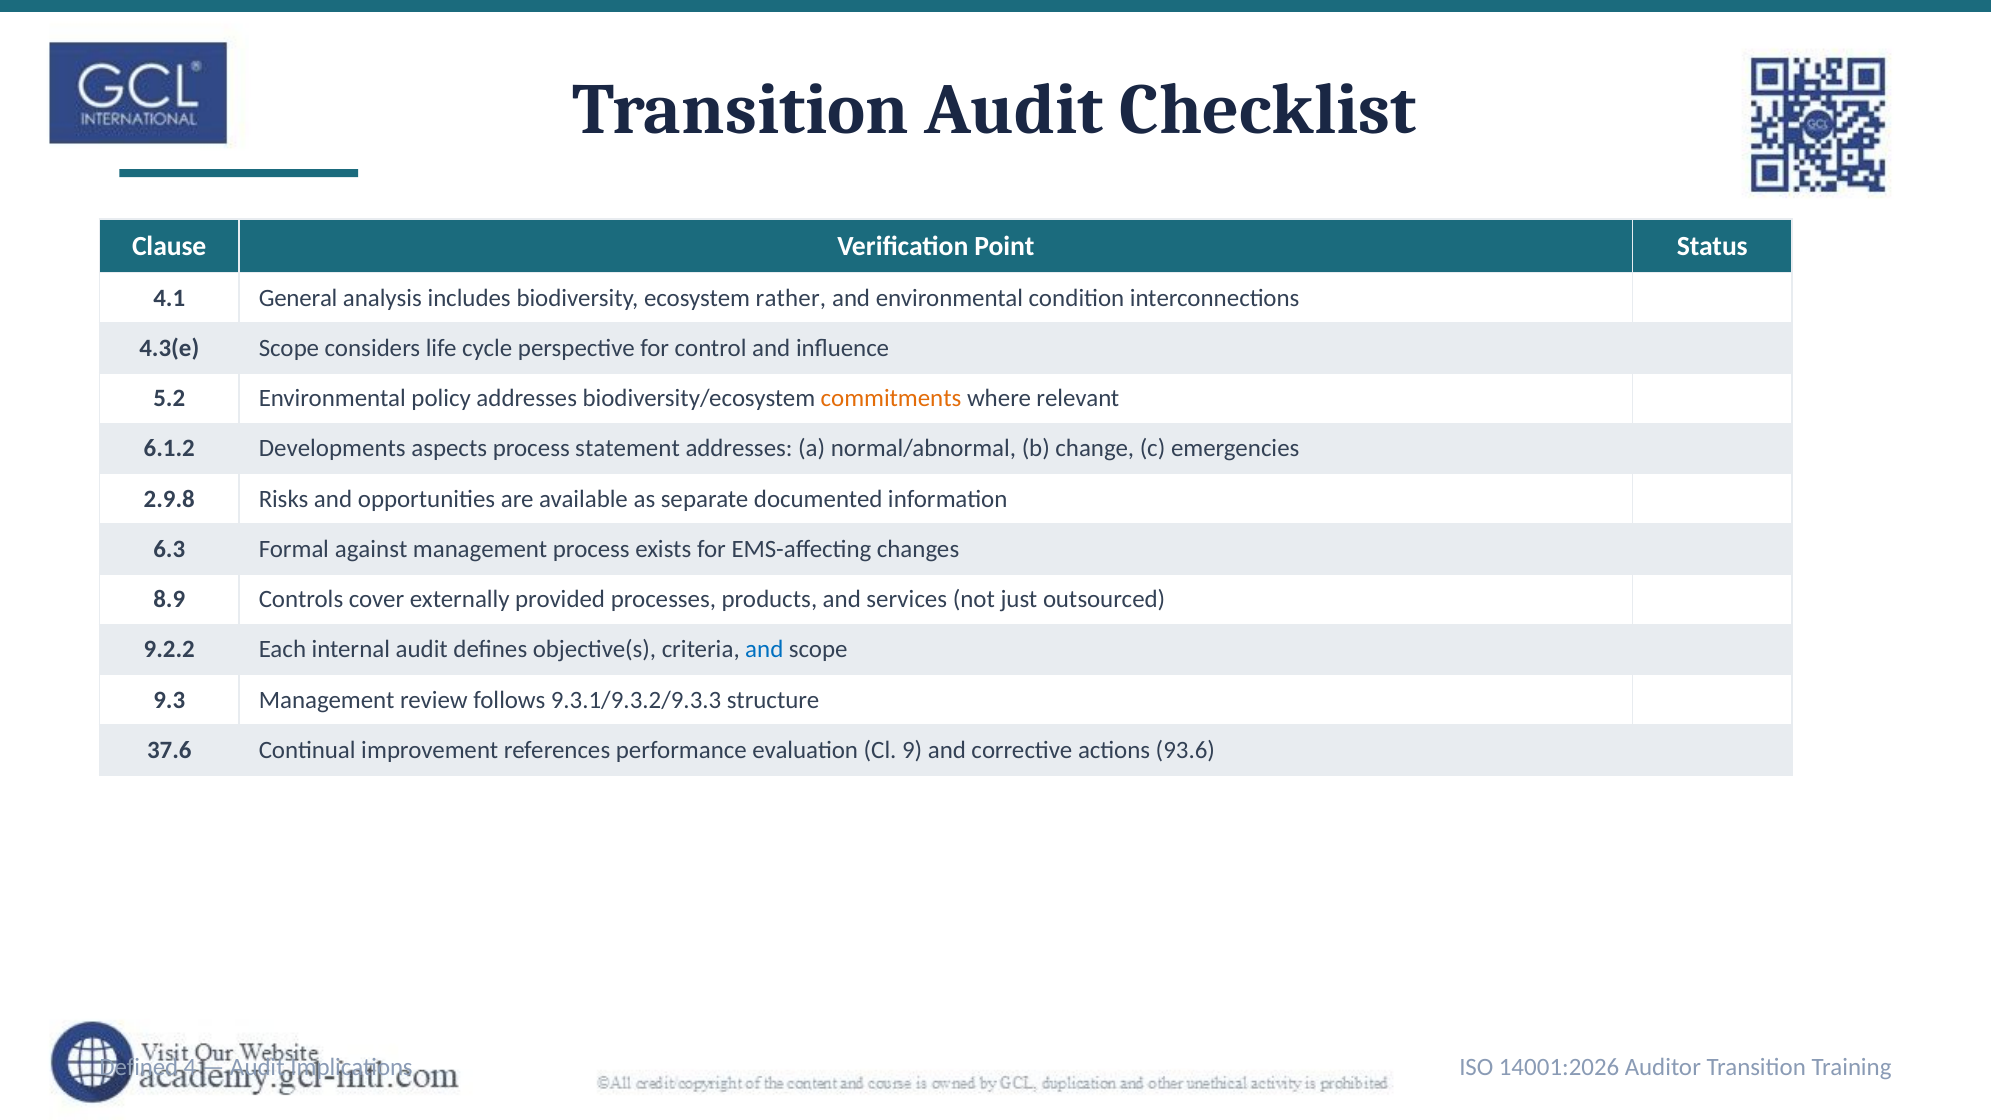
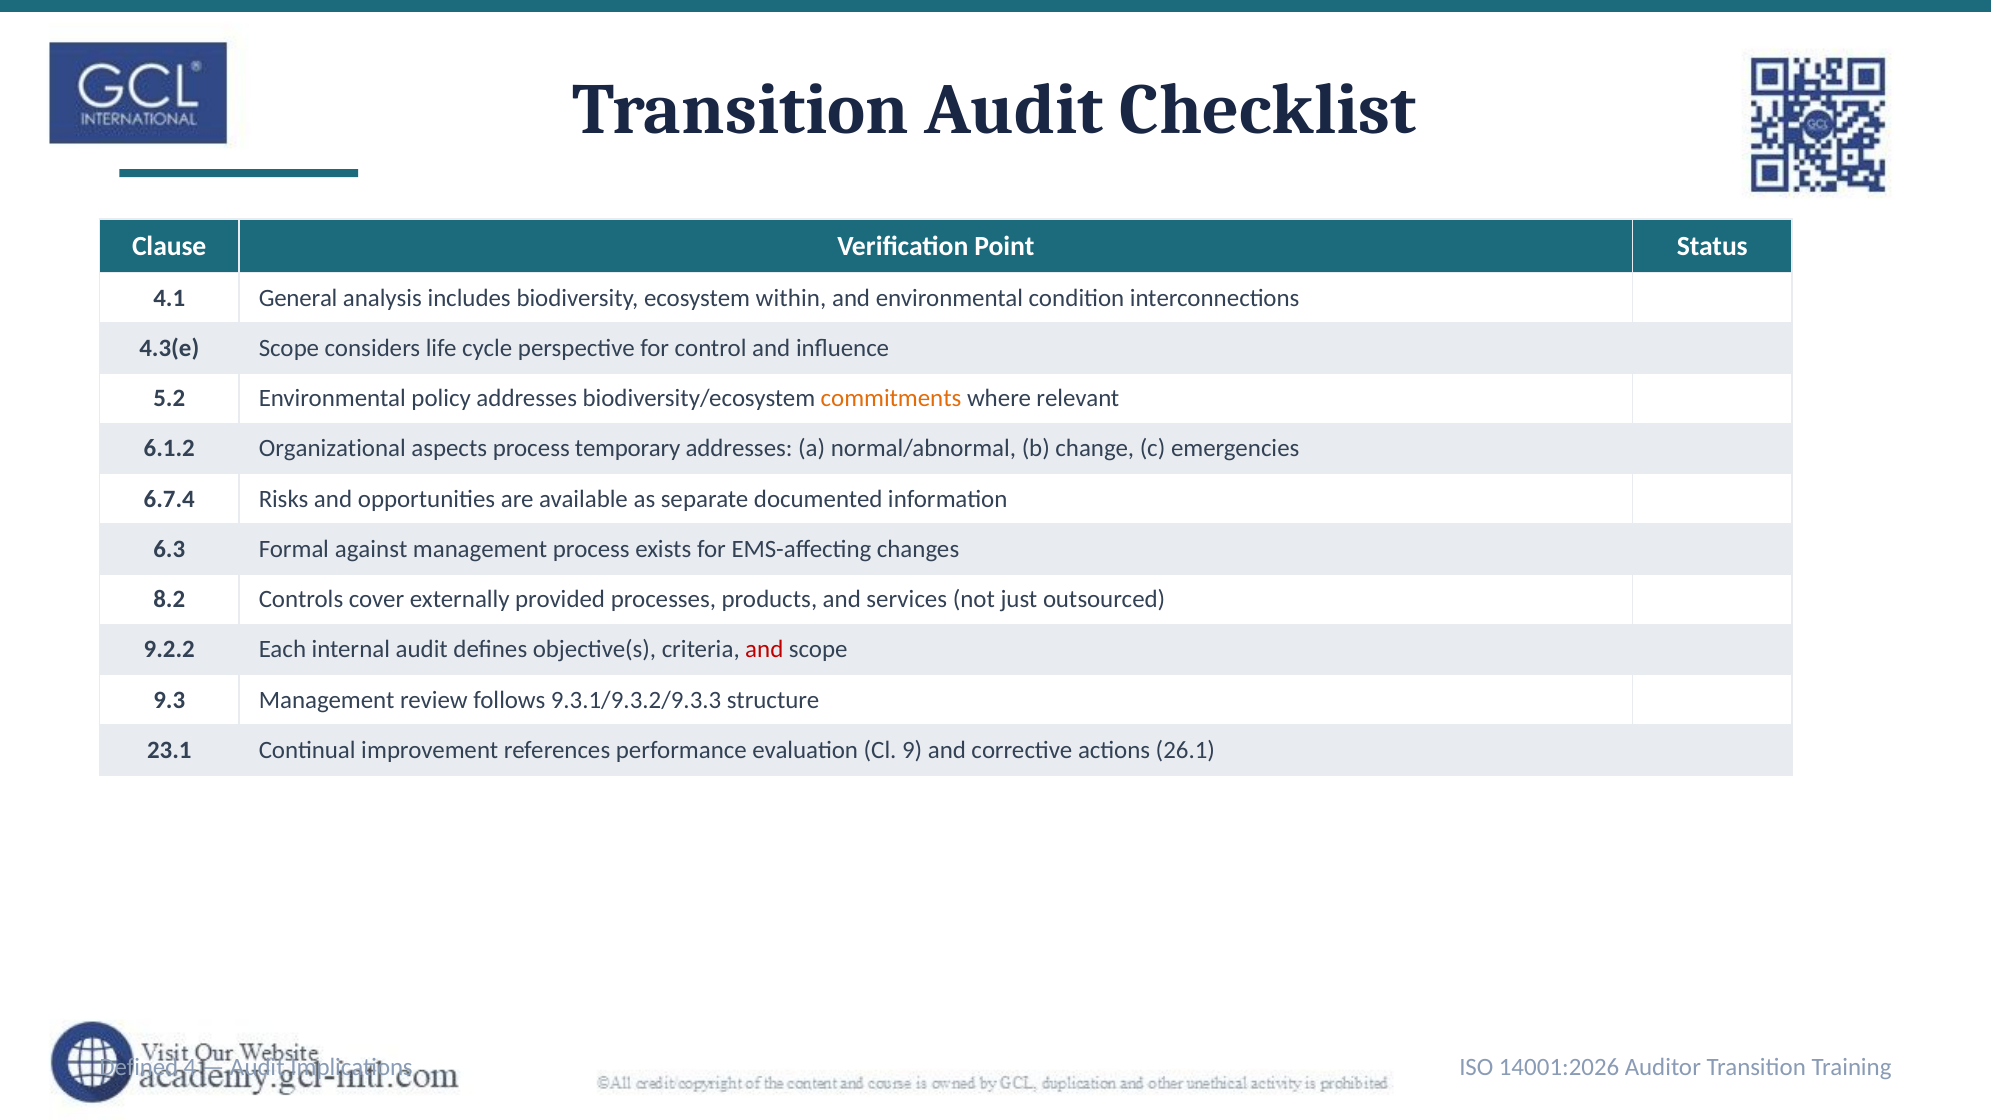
rather: rather -> within (791, 298)
Developments: Developments -> Organizational (332, 449)
statement: statement -> temporary (628, 449)
2.9.8: 2.9.8 -> 6.7.4 (169, 499)
8.9: 8.9 -> 8.2 (169, 599)
and colour: blue -> red (764, 650)
37.6: 37.6 -> 23.1 (169, 750)
93.6: 93.6 -> 26.1 (1185, 750)
